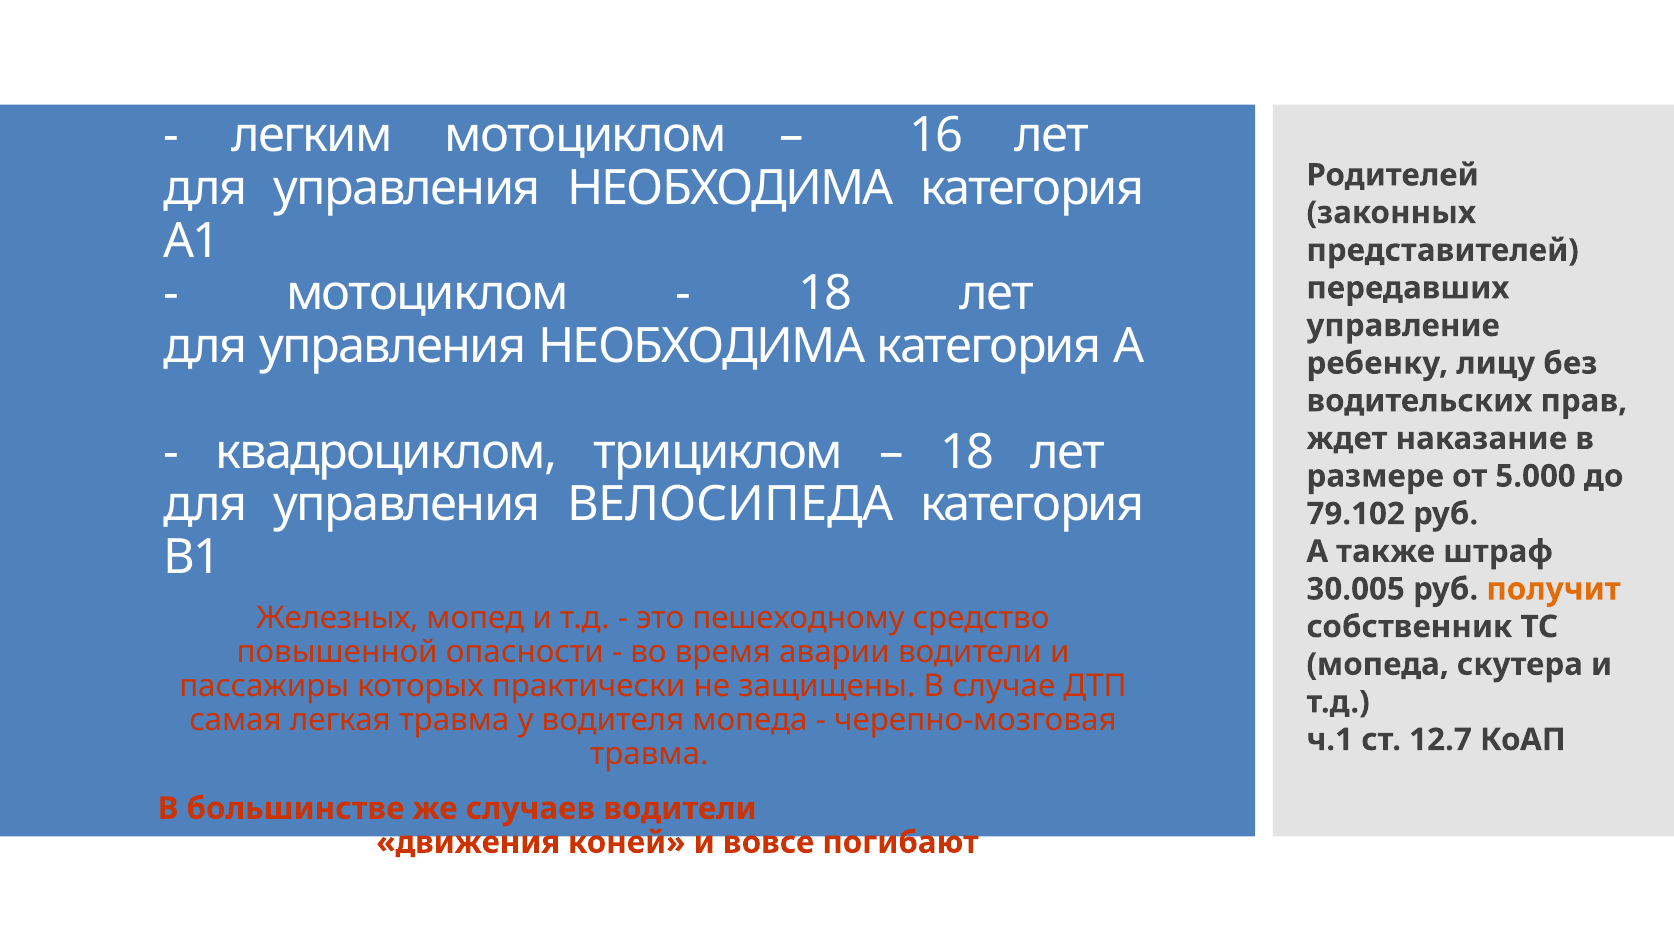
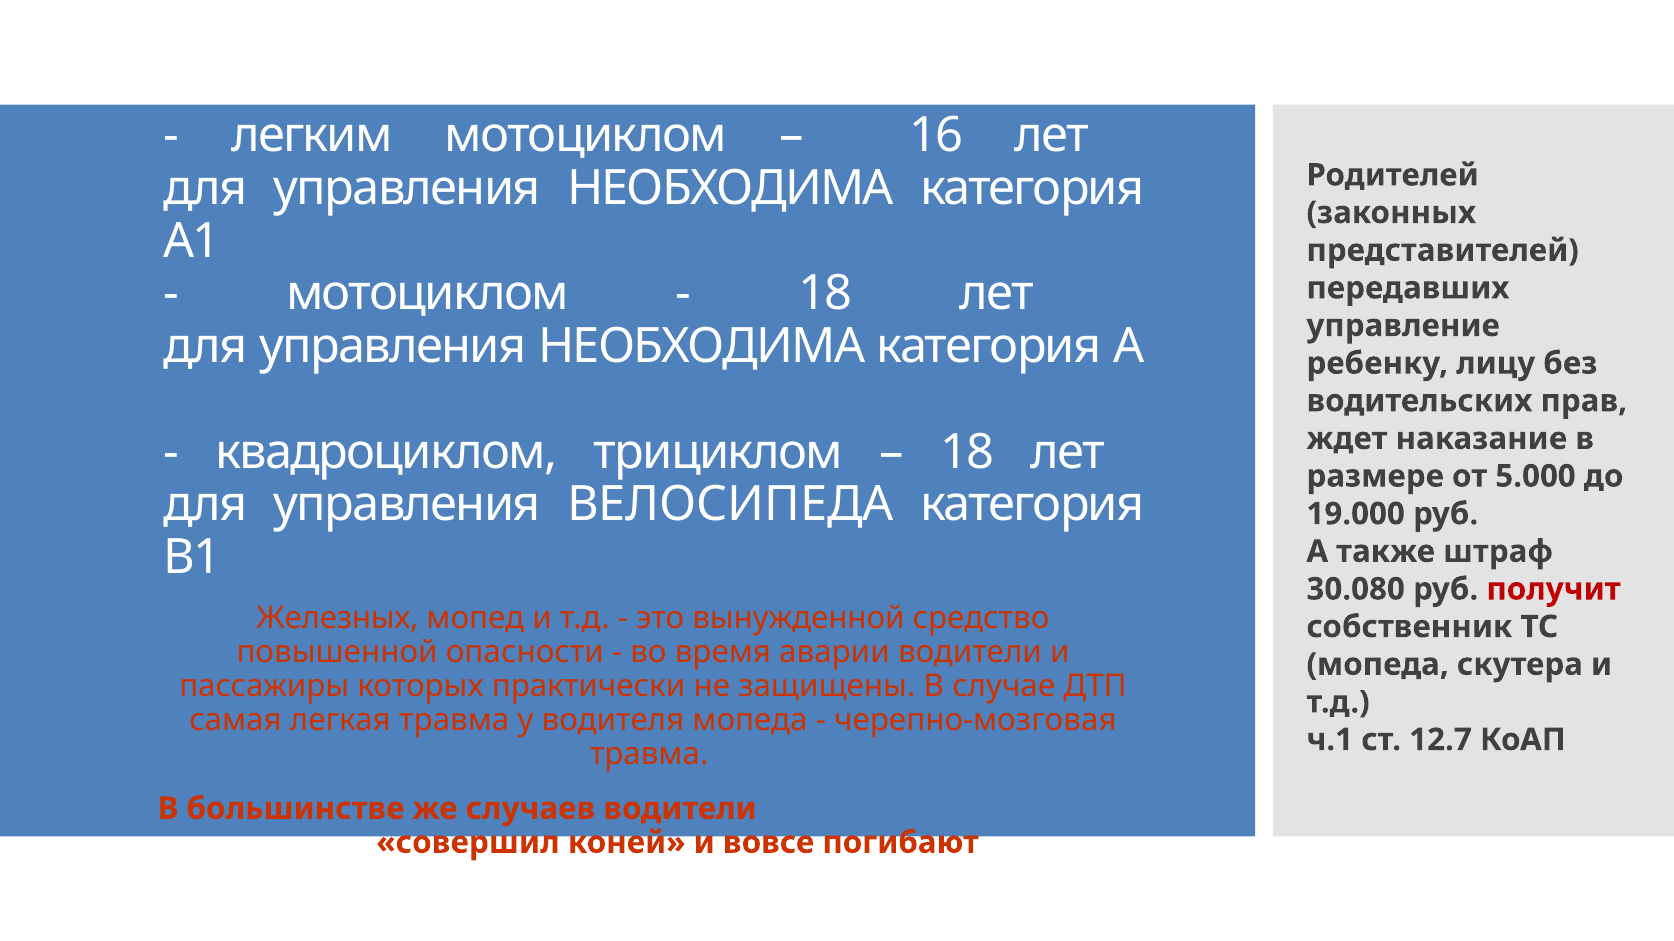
79.102: 79.102 -> 19.000 (1356, 514)
30.005: 30.005 -> 30.080 (1356, 590)
получит colour: orange -> red (1554, 590)
пешеходному: пешеходному -> вынужденной (798, 619)
движения: движения -> совершил (468, 843)
